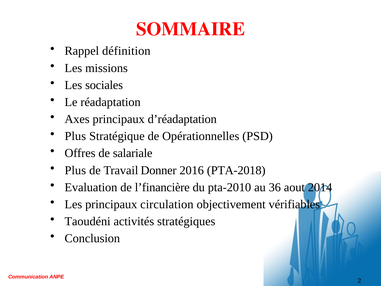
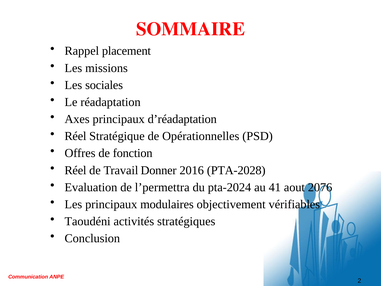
définition: définition -> placement (126, 51)
Plus: Plus -> Réel (75, 136)
salariale: salariale -> fonction (133, 153)
Plus: Plus -> Réel (75, 170)
PTA-2018: PTA-2018 -> PTA-2028 (236, 170)
l’financière: l’financière -> l’permettra (162, 187)
pta-2010: pta-2010 -> pta-2024 (229, 187)
36: 36 -> 41 (275, 187)
2014: 2014 -> 2076 (320, 187)
circulation: circulation -> modulaires (167, 204)
